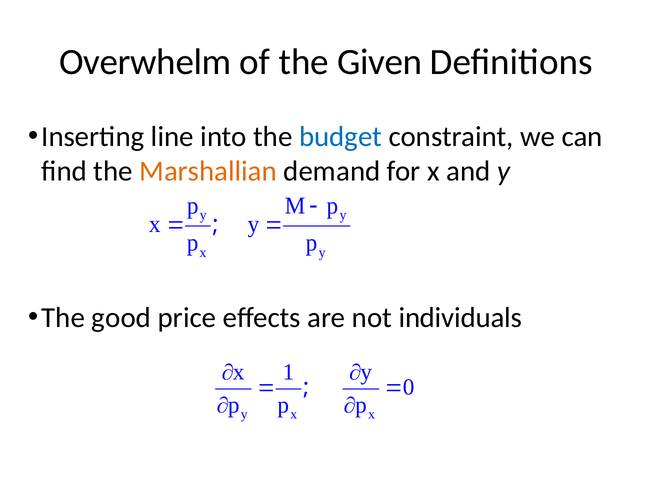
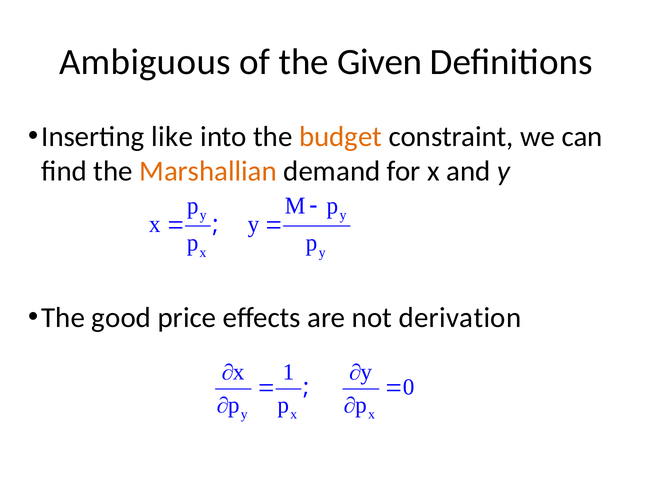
Overwhelm: Overwhelm -> Ambiguous (145, 62)
line: line -> like (172, 137)
budget colour: blue -> orange (341, 137)
individuals: individuals -> derivation (460, 318)
